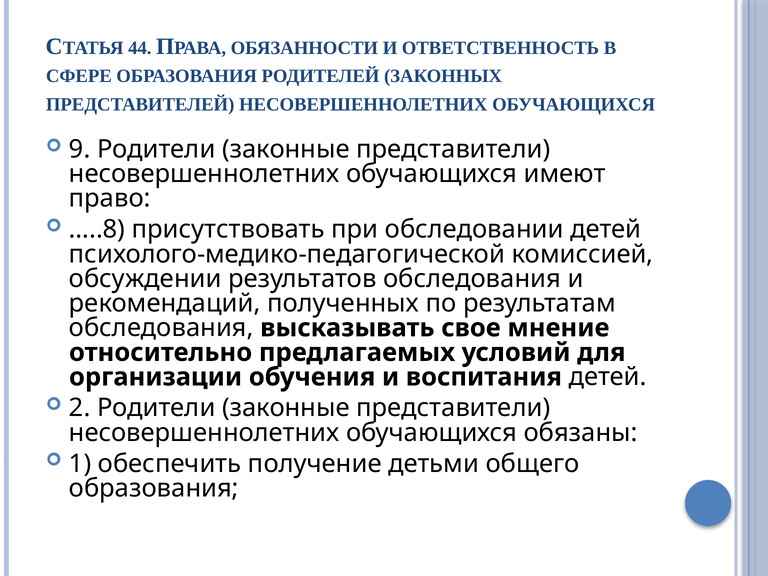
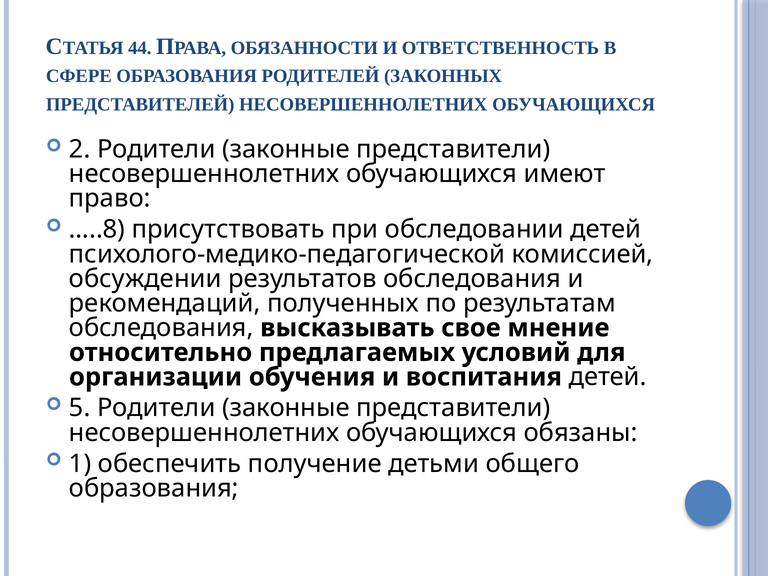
9: 9 -> 2 (80, 149)
2: 2 -> 5 (80, 408)
